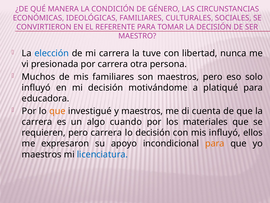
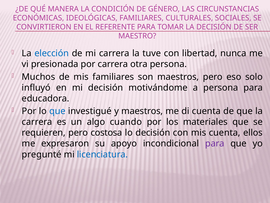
a platiqué: platiqué -> persona (221, 87)
que colour: orange -> blue (57, 111)
pero carrera: carrera -> costosa (106, 132)
mis influyó: influyó -> cuenta (225, 132)
para colour: orange -> purple (215, 143)
maestros: maestros -> pregunté (42, 154)
